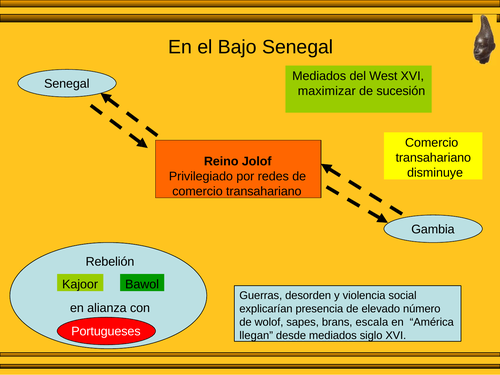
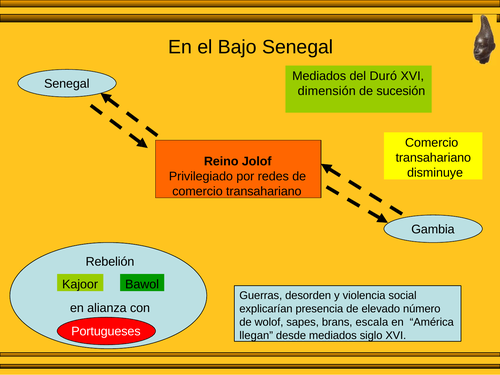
West: West -> Duró (383, 76)
maximizar: maximizar -> dimensión (327, 91)
